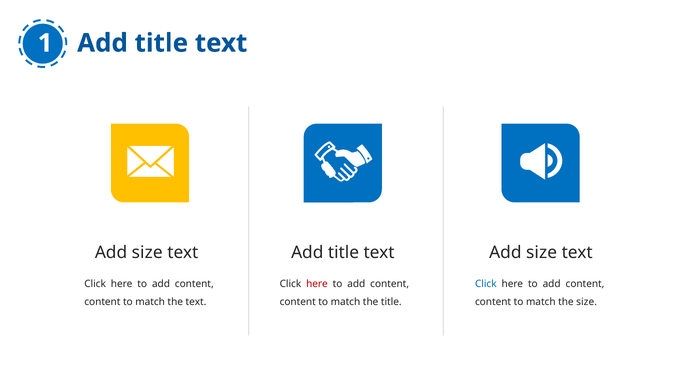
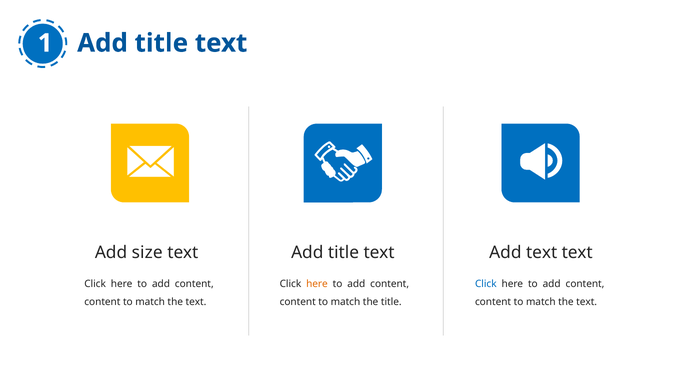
size: size -> text (542, 253)
here colour: red -> orange (317, 284)
size: size -> text (587, 302)
